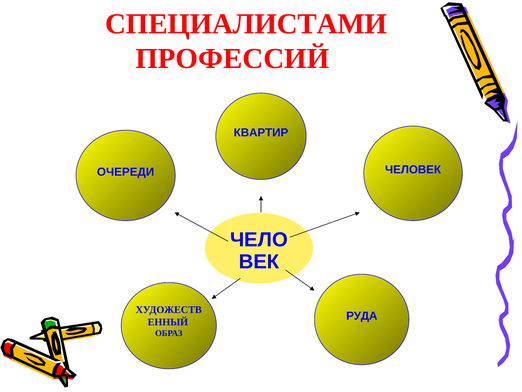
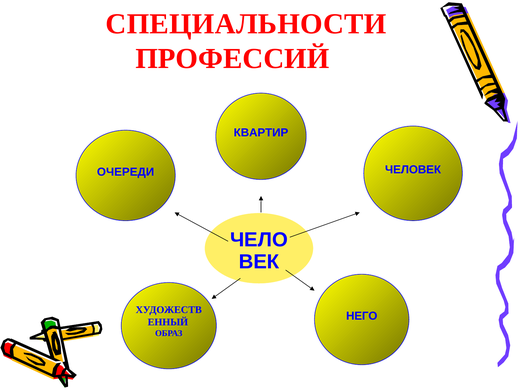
СПЕЦИАЛИСТАМИ: СПЕЦИАЛИСТАМИ -> СПЕЦИАЛЬНОСТИ (246, 24)
РУДА: РУДА -> НЕГО (362, 316)
